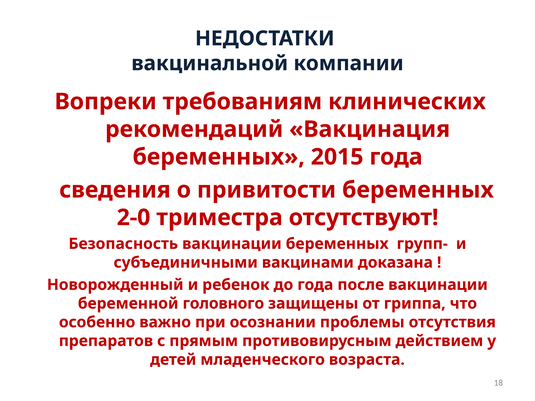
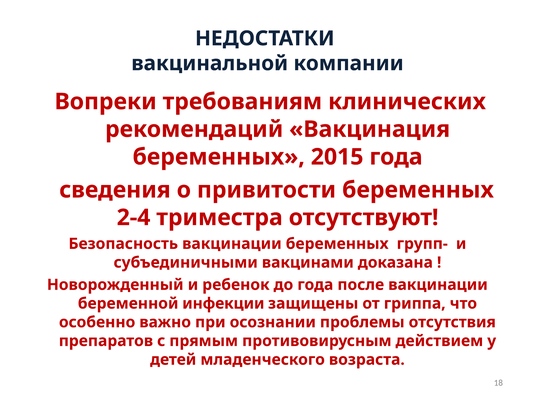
2-0: 2-0 -> 2-4 (134, 218)
головного: головного -> инфекции (223, 304)
